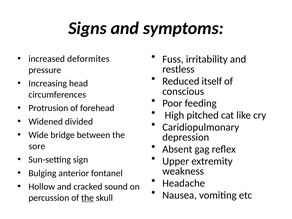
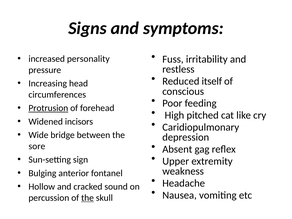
deformites: deformites -> personality (88, 59)
Protrusion underline: none -> present (48, 108)
divided: divided -> incisors (79, 122)
